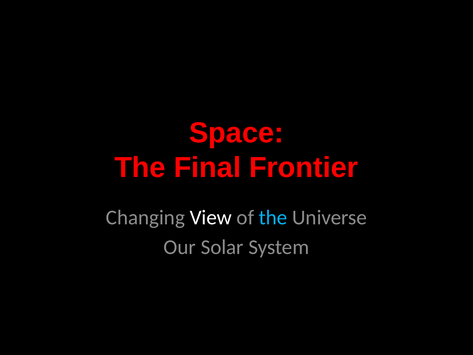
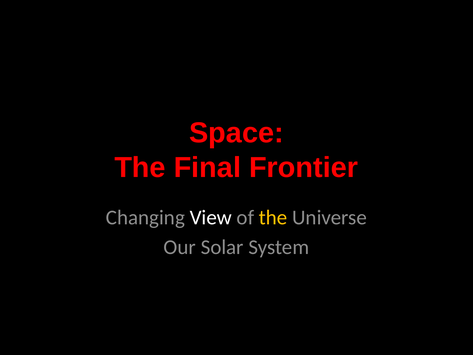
the colour: light blue -> yellow (273, 217)
